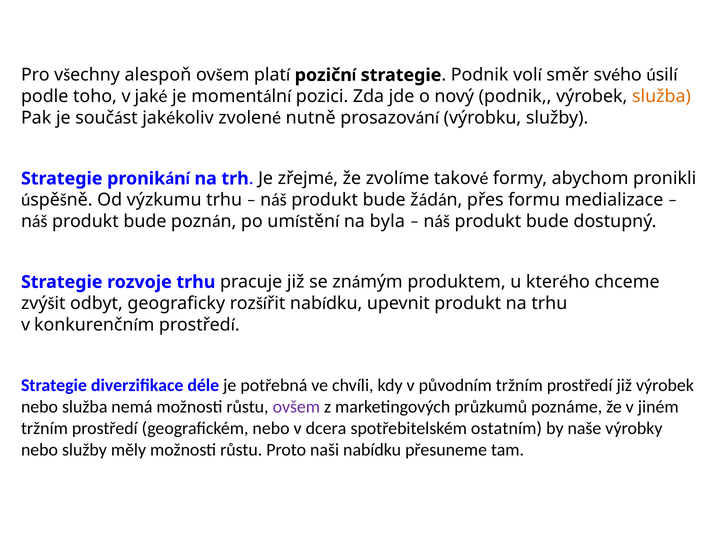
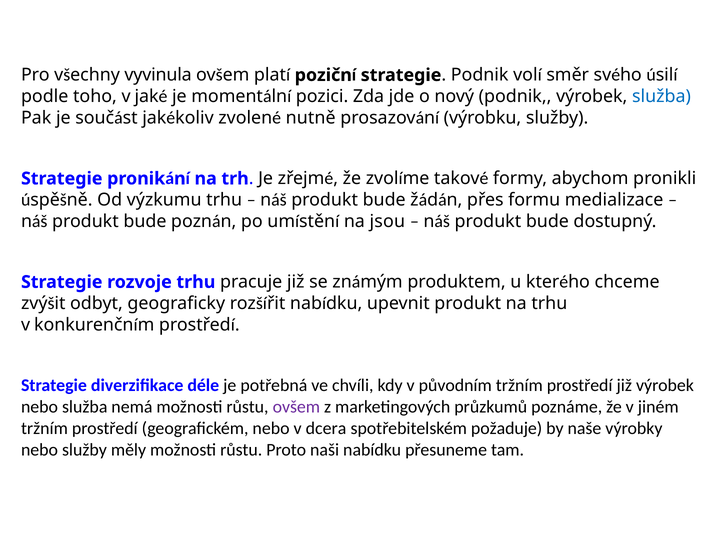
alespoň: alespoň -> vyvinula (158, 75)
služba colour: orange -> blue (661, 97)
byla: byla -> jsou (387, 222)
ostatním: ostatním -> požaduje (507, 429)
